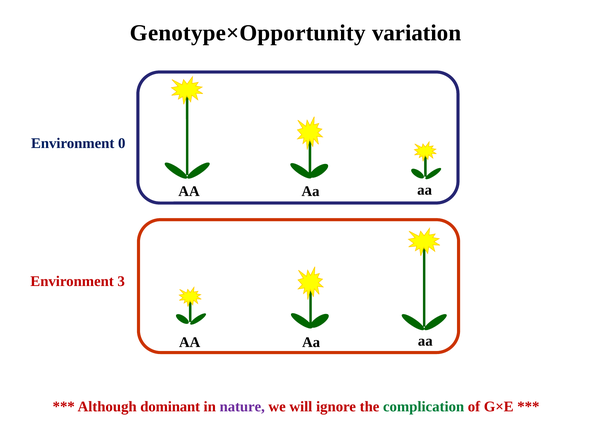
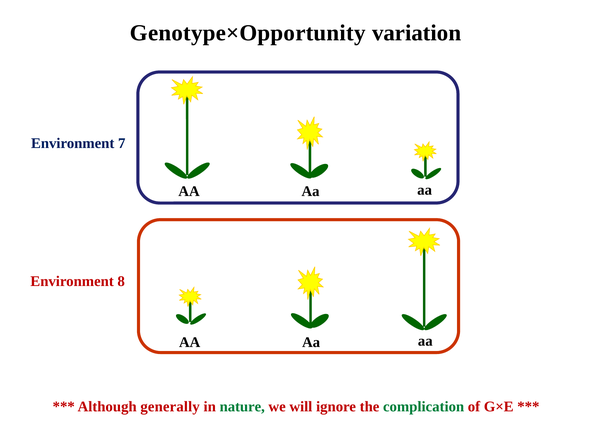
0: 0 -> 7 (122, 143)
3: 3 -> 8 (121, 281)
dominant: dominant -> generally (170, 407)
nature colour: purple -> green (242, 407)
